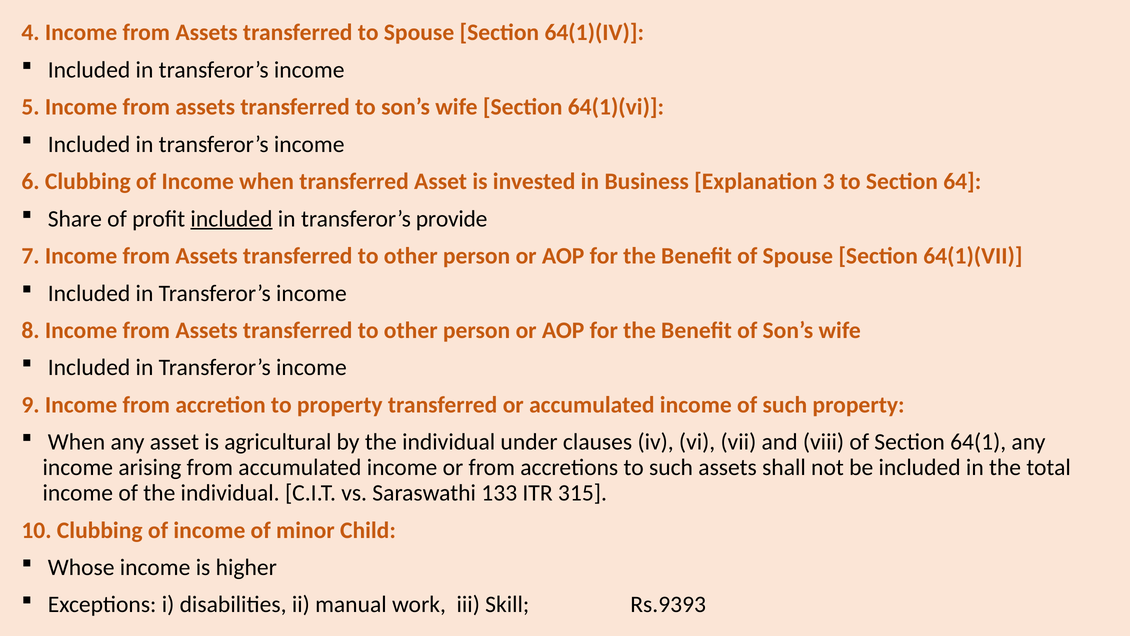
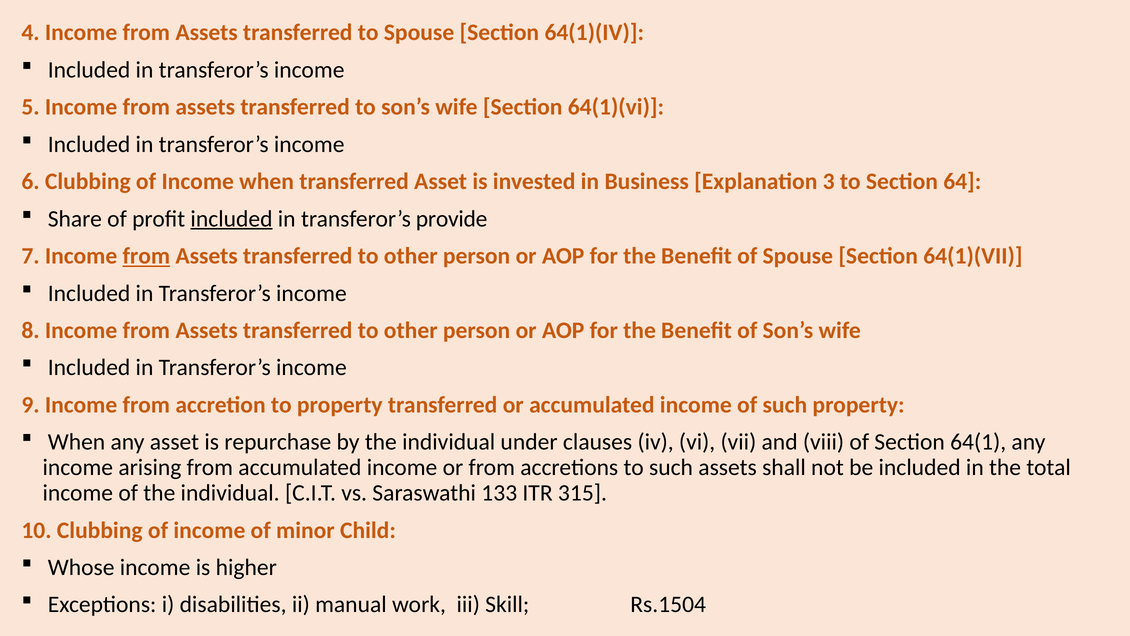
from underline: none -> present (146, 256)
agricultural: agricultural -> repurchase (278, 442)
Rs.9393: Rs.9393 -> Rs.1504 (668, 604)
